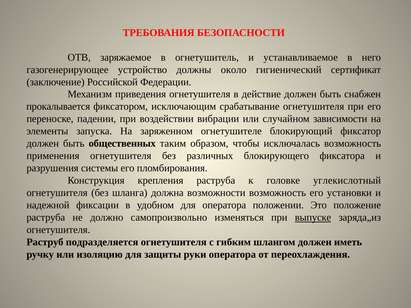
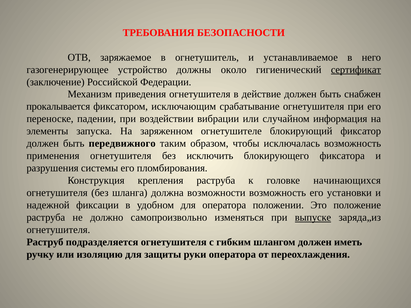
сертификат underline: none -> present (356, 70)
зависимости: зависимости -> информация (340, 119)
общественных: общественных -> передвижного (122, 144)
различных: различных -> исключить (210, 156)
углекислотный: углекислотный -> начинающихся (347, 181)
